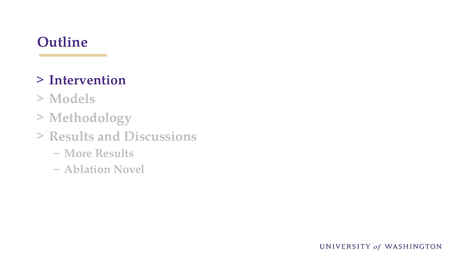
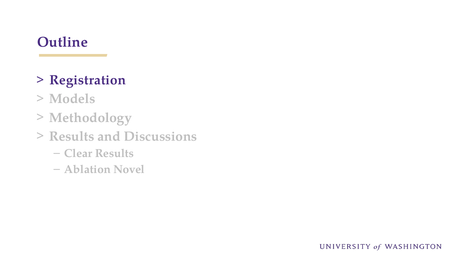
Intervention: Intervention -> Registration (88, 80)
More: More -> Clear (78, 153)
